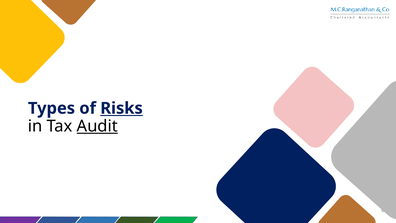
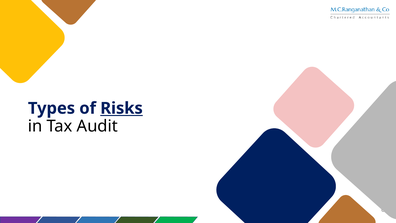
Audit underline: present -> none (97, 126)
